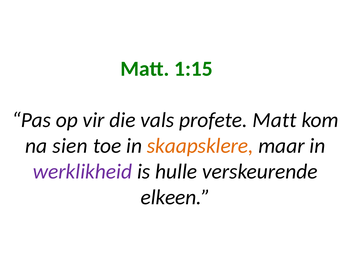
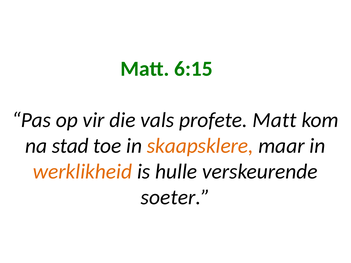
1:15: 1:15 -> 6:15 (193, 69)
sien: sien -> stad (70, 146)
werklikheid colour: purple -> orange (82, 172)
elkeen: elkeen -> soeter (175, 197)
